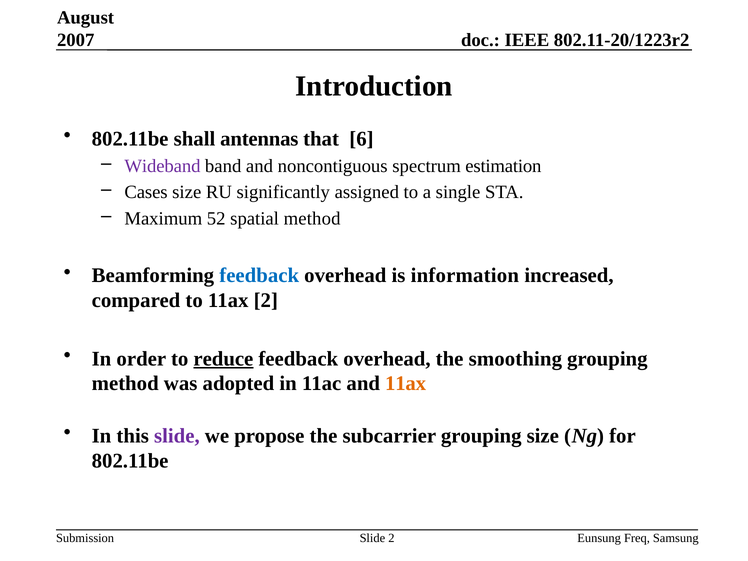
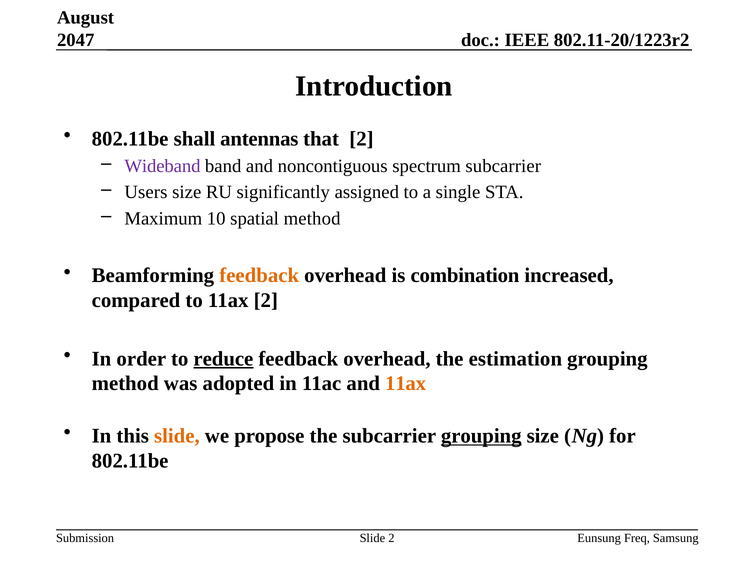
2007: 2007 -> 2047 (76, 40)
that 6: 6 -> 2 (361, 139)
spectrum estimation: estimation -> subcarrier (503, 166)
Cases: Cases -> Users (146, 192)
52: 52 -> 10 (216, 218)
feedback colour: blue -> orange (259, 276)
information: information -> combination (465, 276)
smoothing: smoothing -> estimation (515, 359)
slide colour: purple -> orange (177, 436)
grouping underline: none -> present (481, 436)
